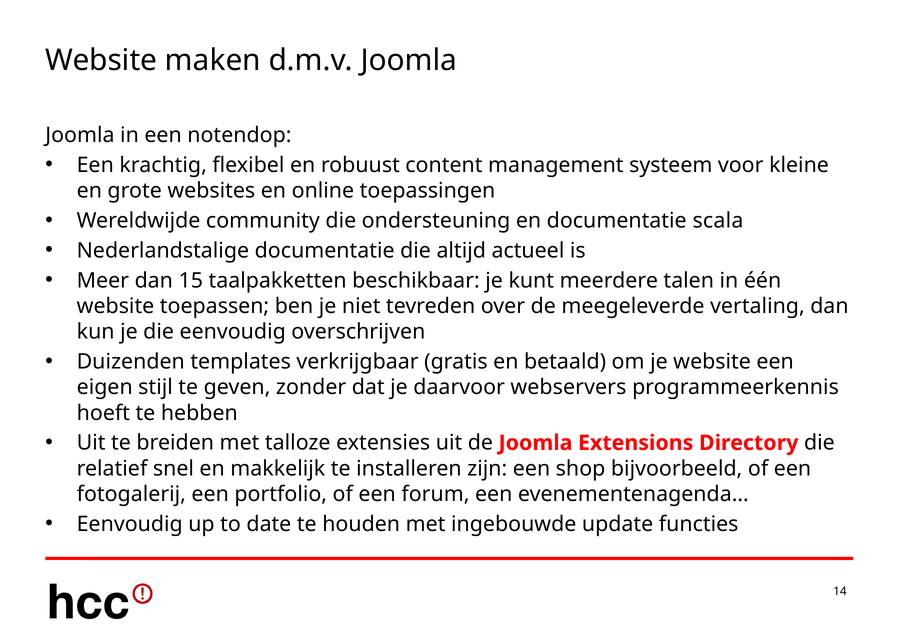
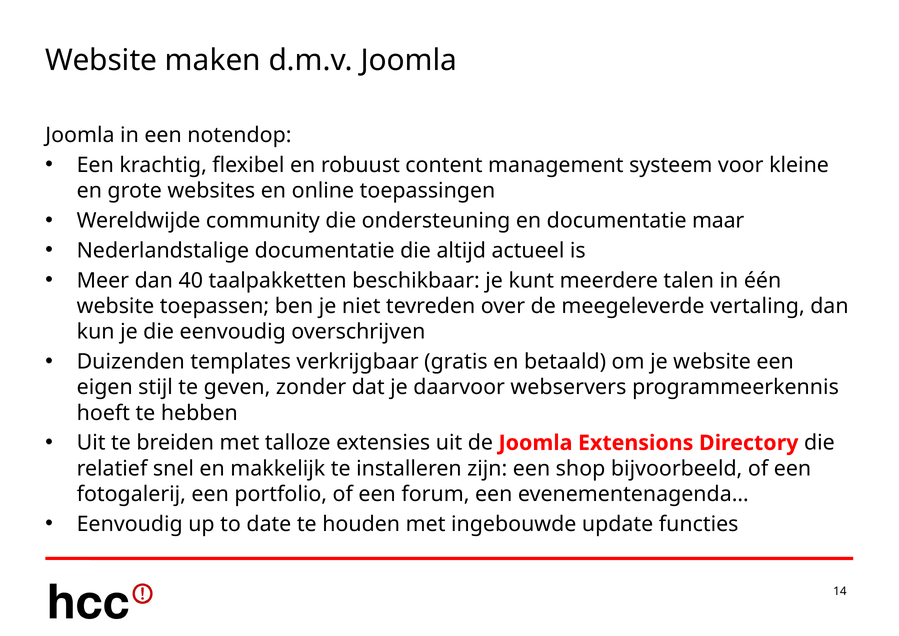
scala: scala -> maar (718, 221)
15: 15 -> 40 (191, 280)
